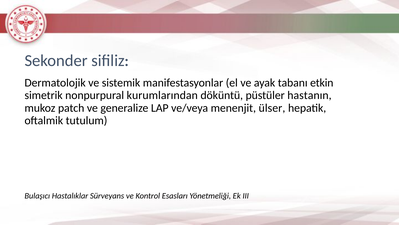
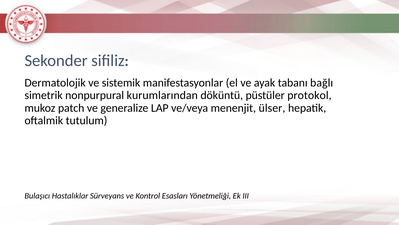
etkin: etkin -> bağlı (322, 83)
hastanın: hastanın -> protokol (309, 95)
